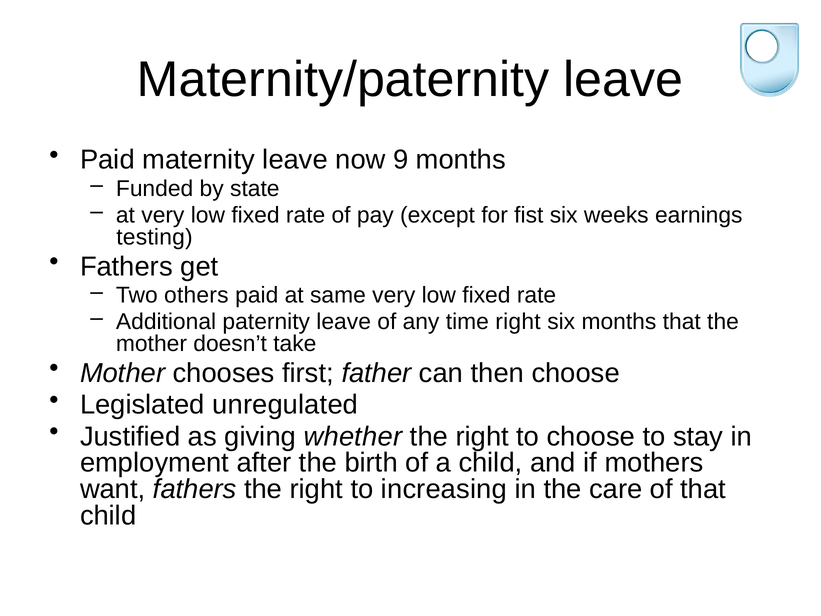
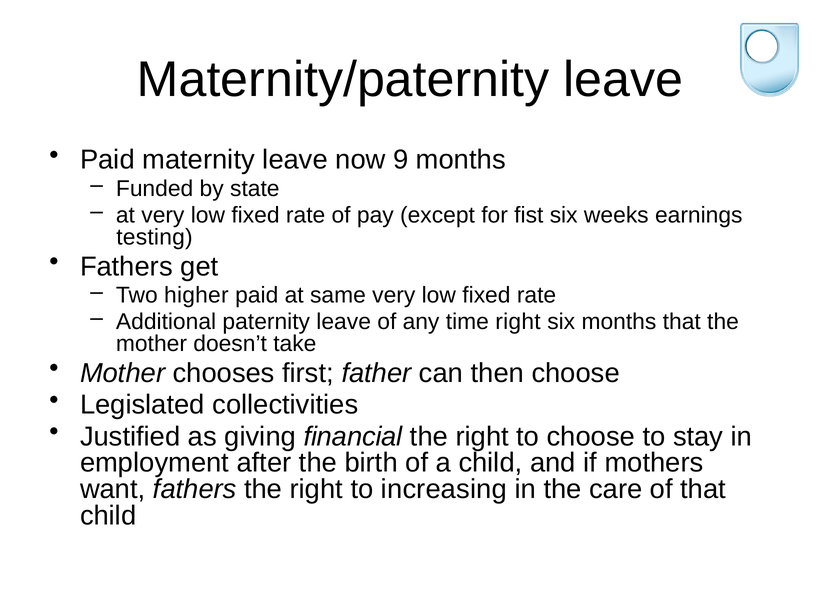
others: others -> higher (196, 295)
unregulated: unregulated -> collectivities (285, 405)
whether: whether -> financial (353, 436)
